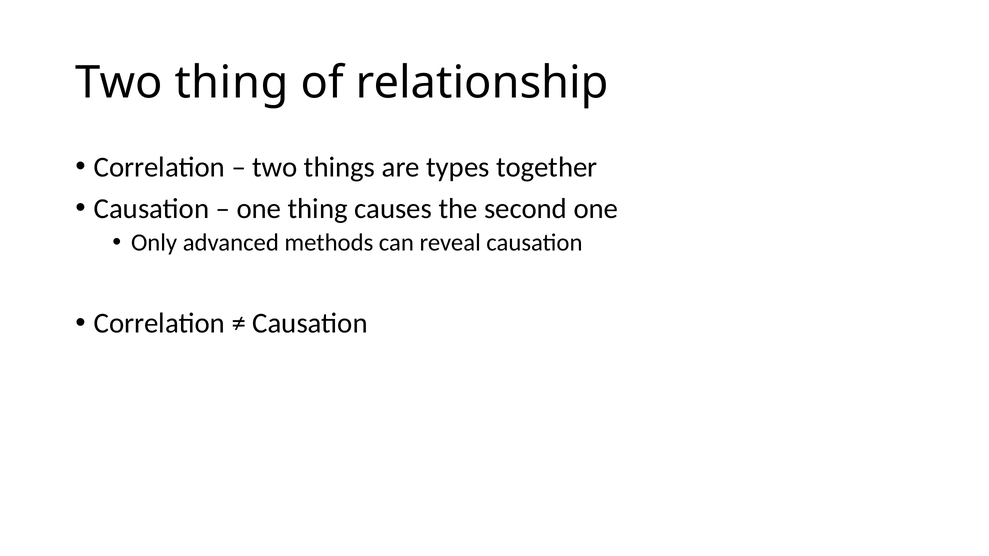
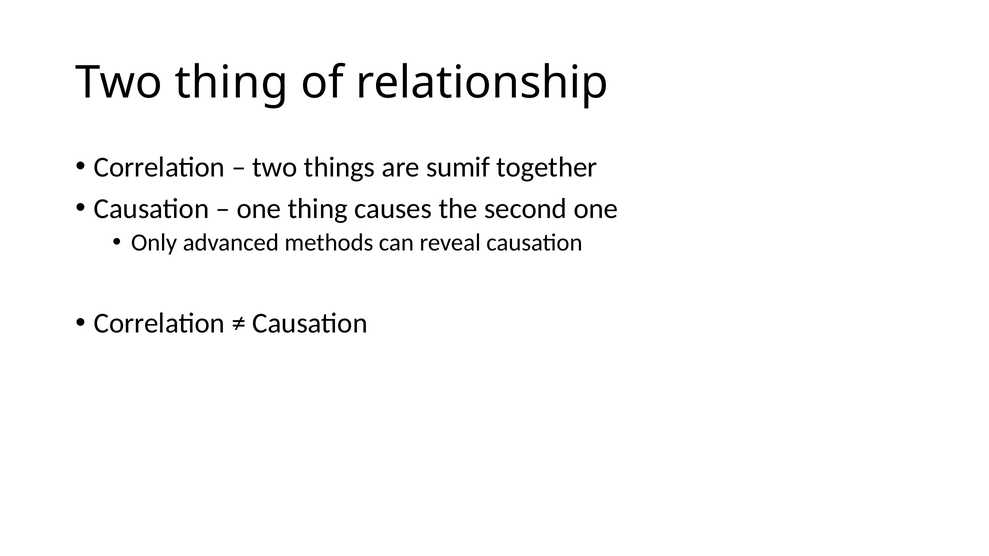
types: types -> sumif (458, 167)
